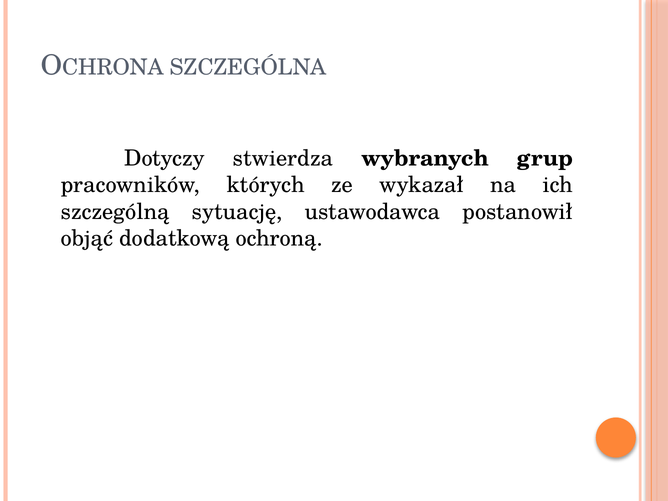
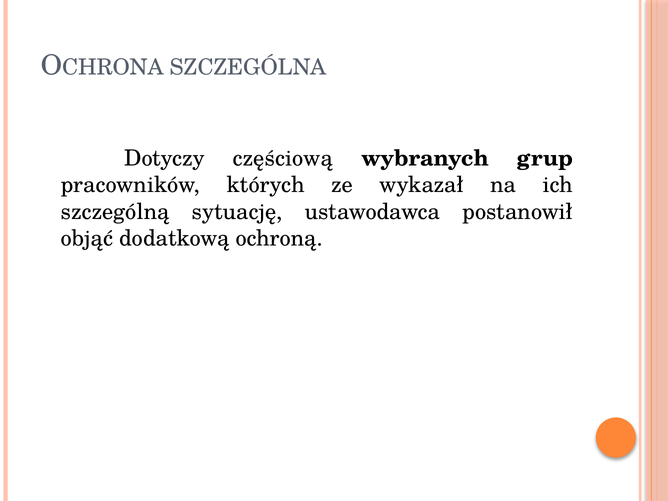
stwierdza: stwierdza -> częściową (283, 158)
